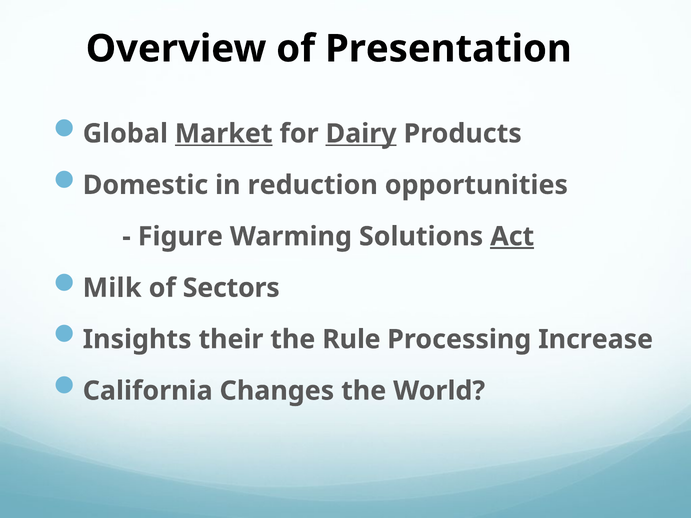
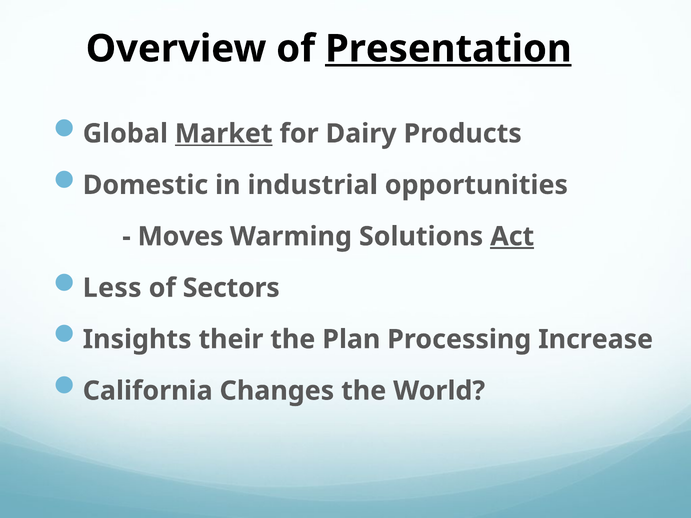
Presentation underline: none -> present (448, 49)
Dairy underline: present -> none (361, 134)
reduction: reduction -> industrial (313, 185)
Figure: Figure -> Moves (180, 237)
Milk: Milk -> Less (112, 288)
Rule: Rule -> Plan (351, 340)
